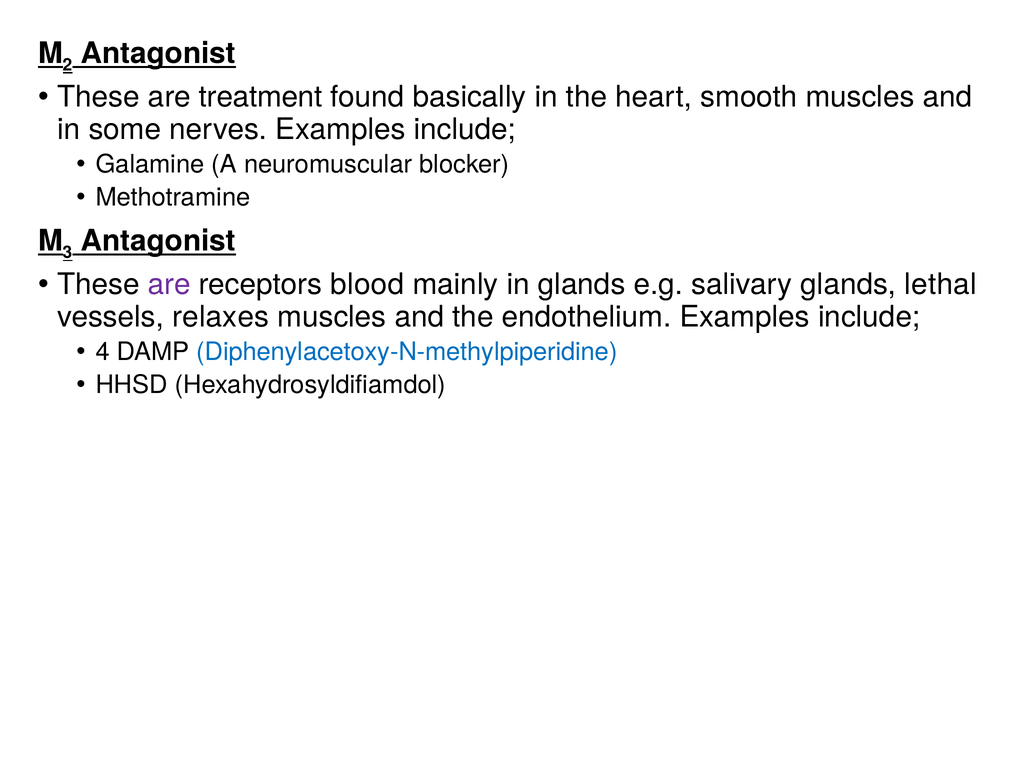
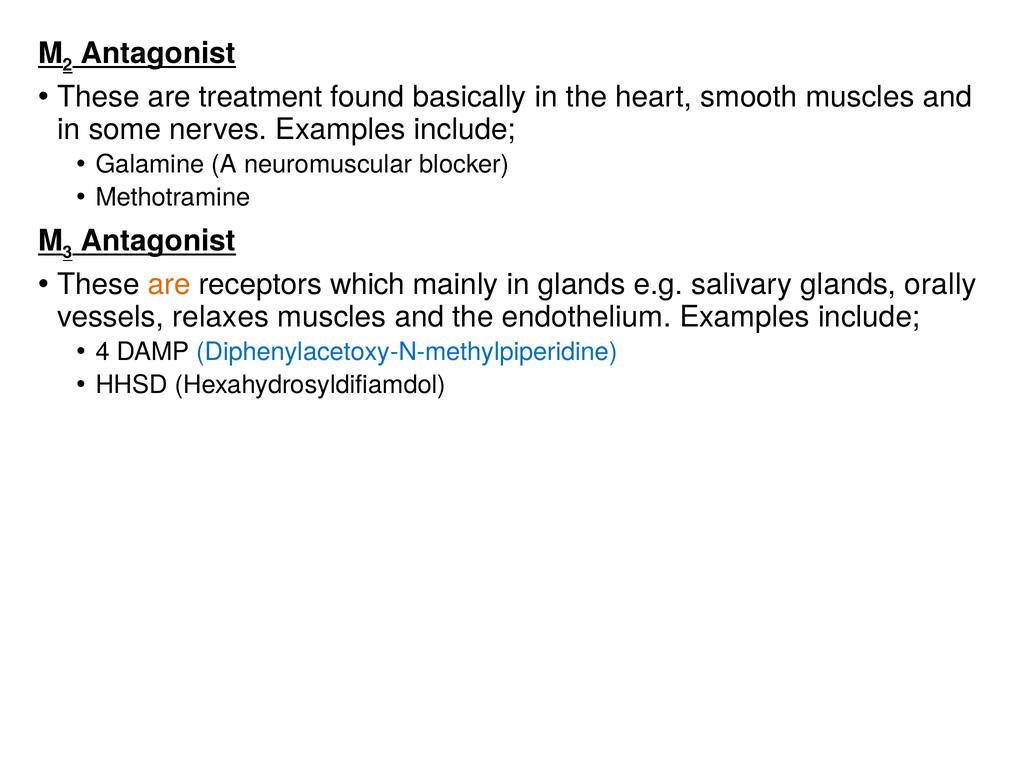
are colour: purple -> orange (169, 285)
blood: blood -> which (368, 285)
lethal: lethal -> orally (941, 285)
